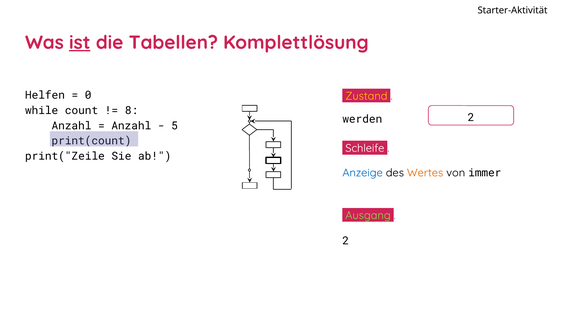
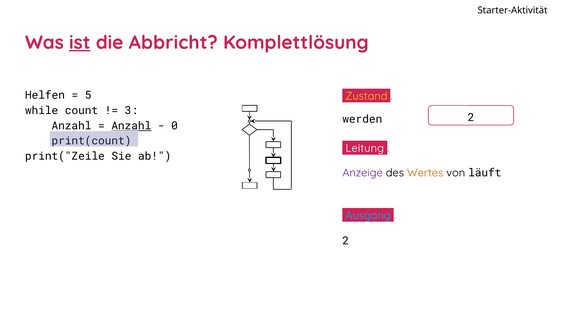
Tabellen: Tabellen -> Abbricht (173, 43)
0: 0 -> 5 (88, 95)
8: 8 -> 3 (131, 111)
Anzahl underline: none -> present (131, 126)
5: 5 -> 0 (175, 126)
Schleife: Schleife -> Leitung (365, 148)
Anzeige colour: blue -> purple (363, 173)
immer: immer -> läuft (485, 173)
Ausgang colour: light green -> light blue (368, 215)
